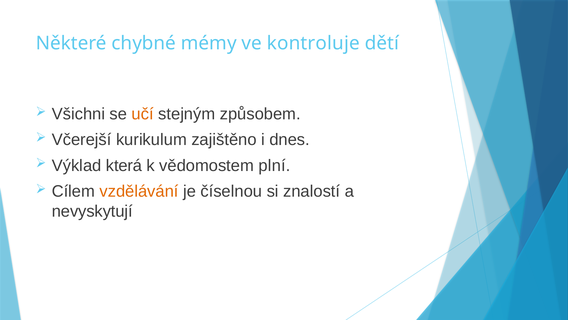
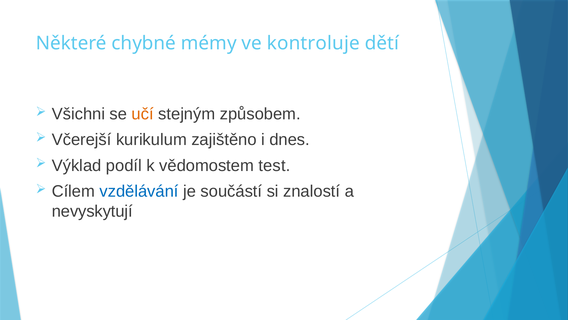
která: která -> podíl (124, 165)
plní: plní -> test (274, 165)
vzdělávání colour: orange -> blue (139, 191)
číselnou: číselnou -> součástí (231, 191)
